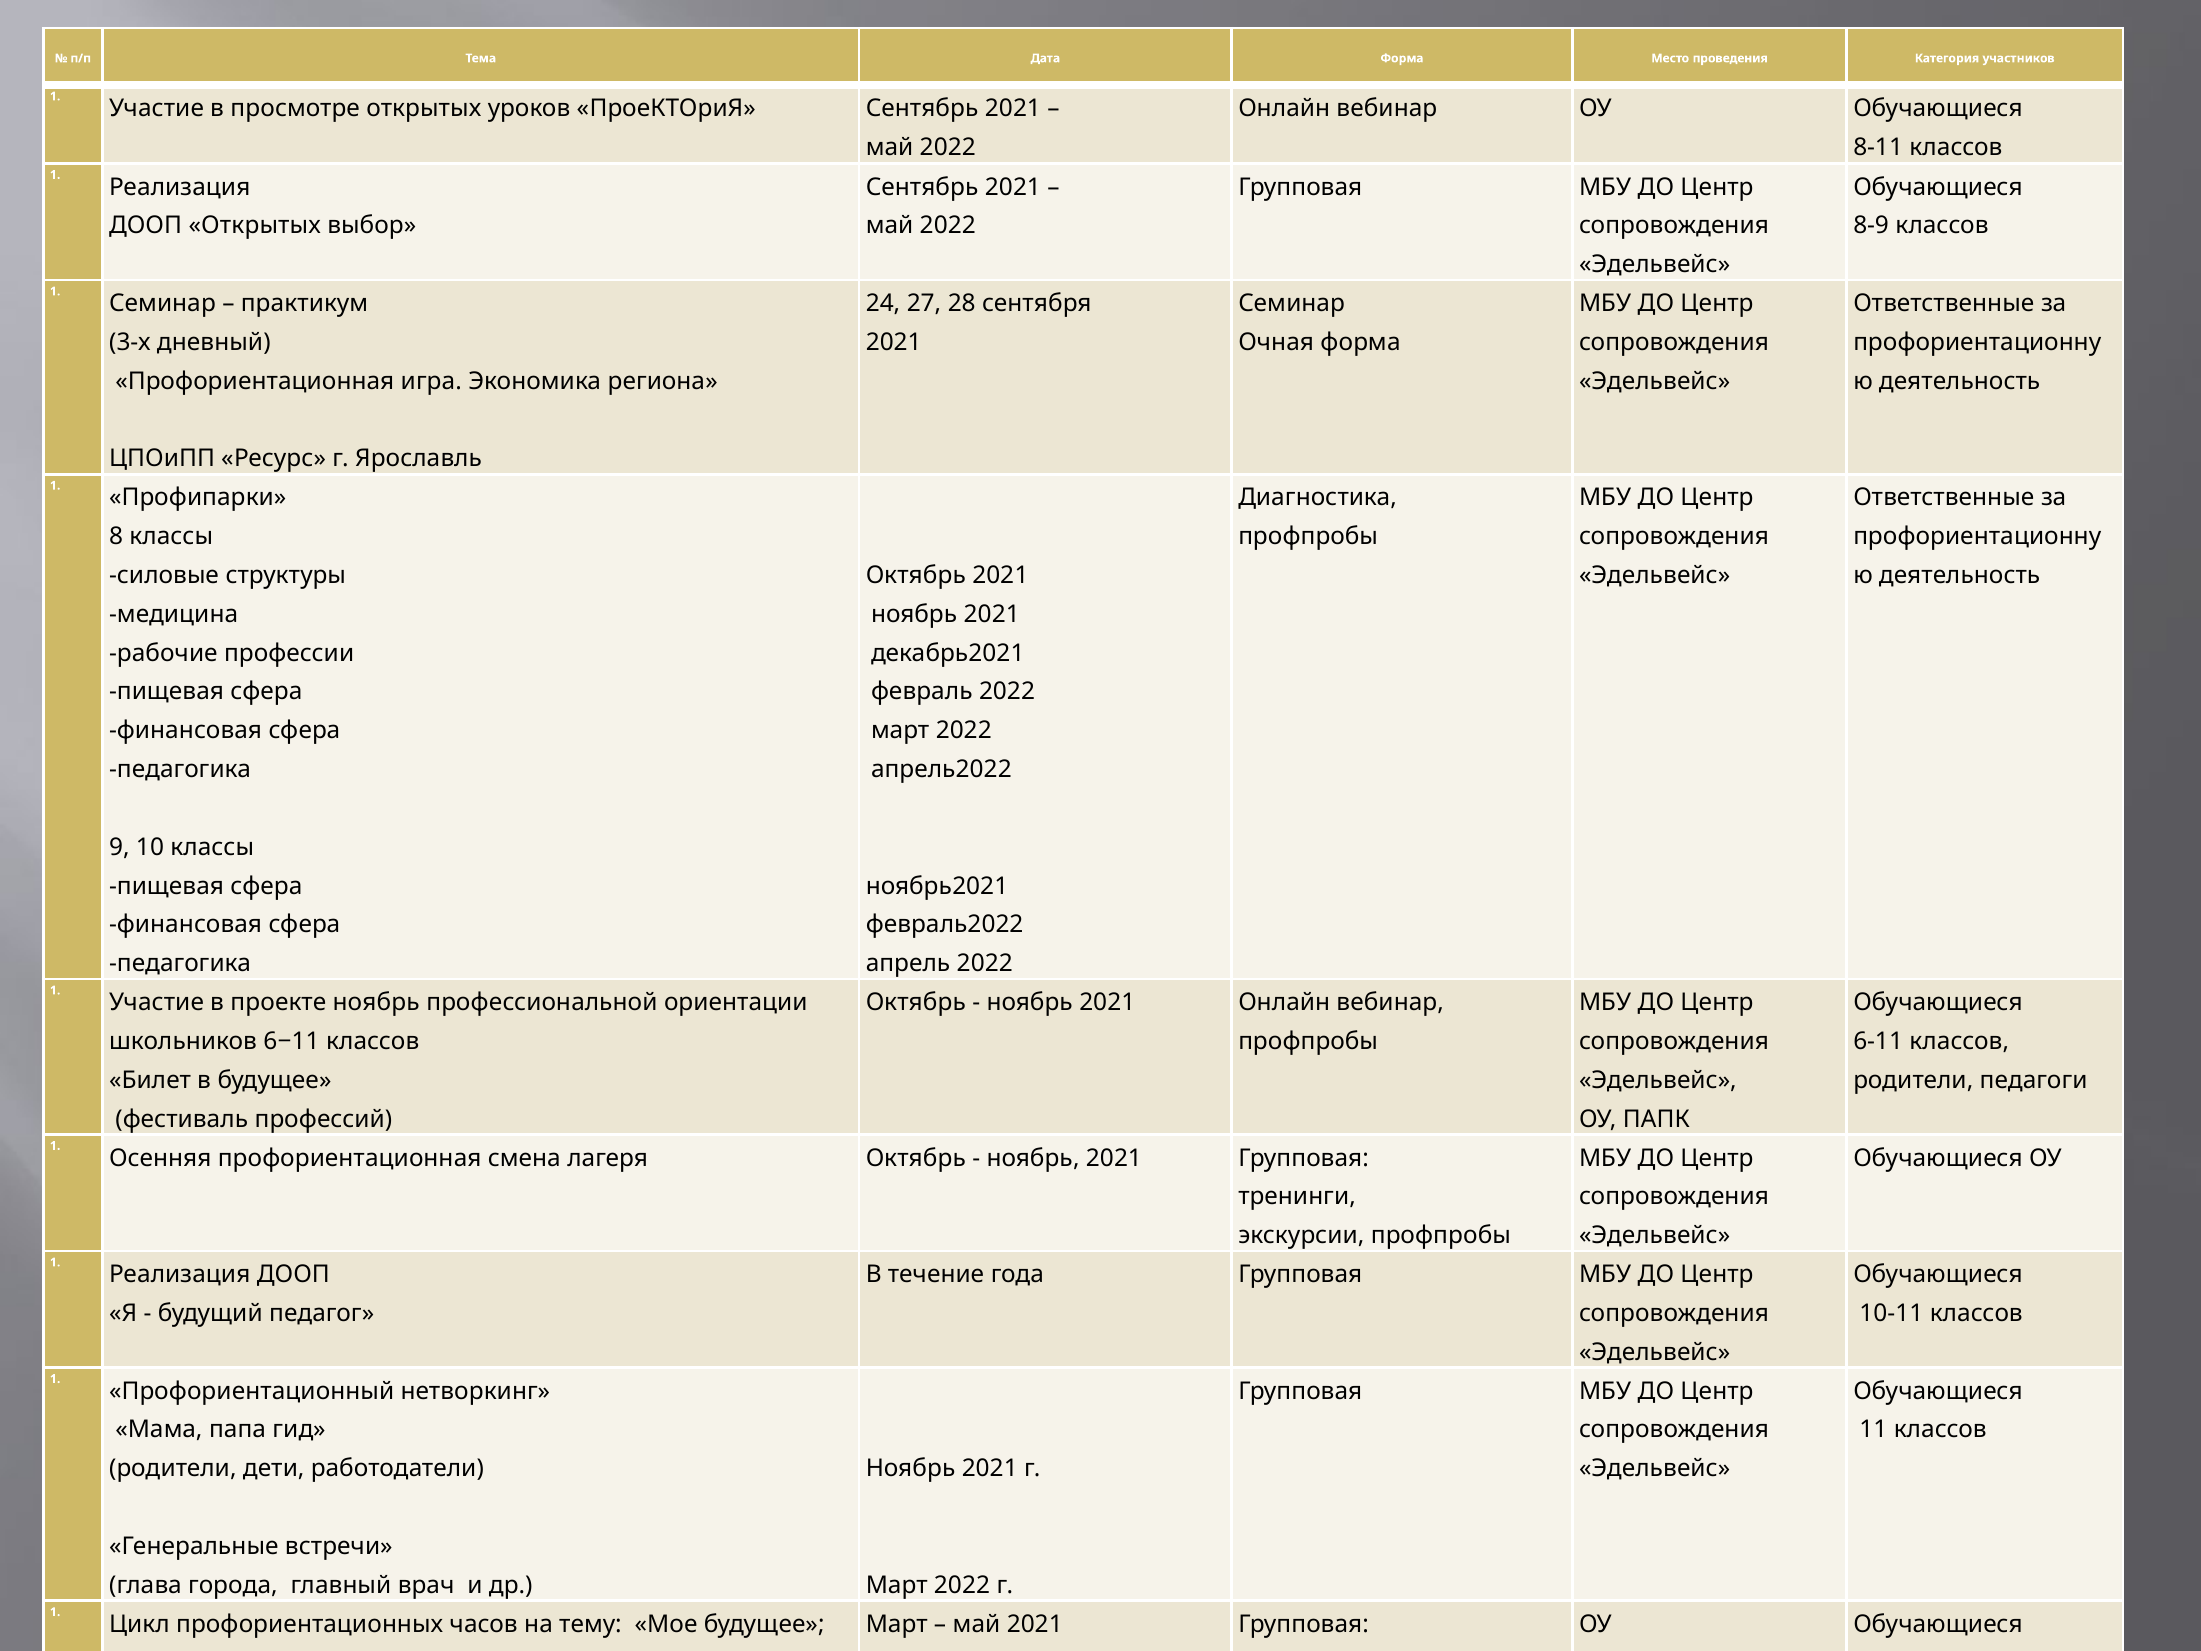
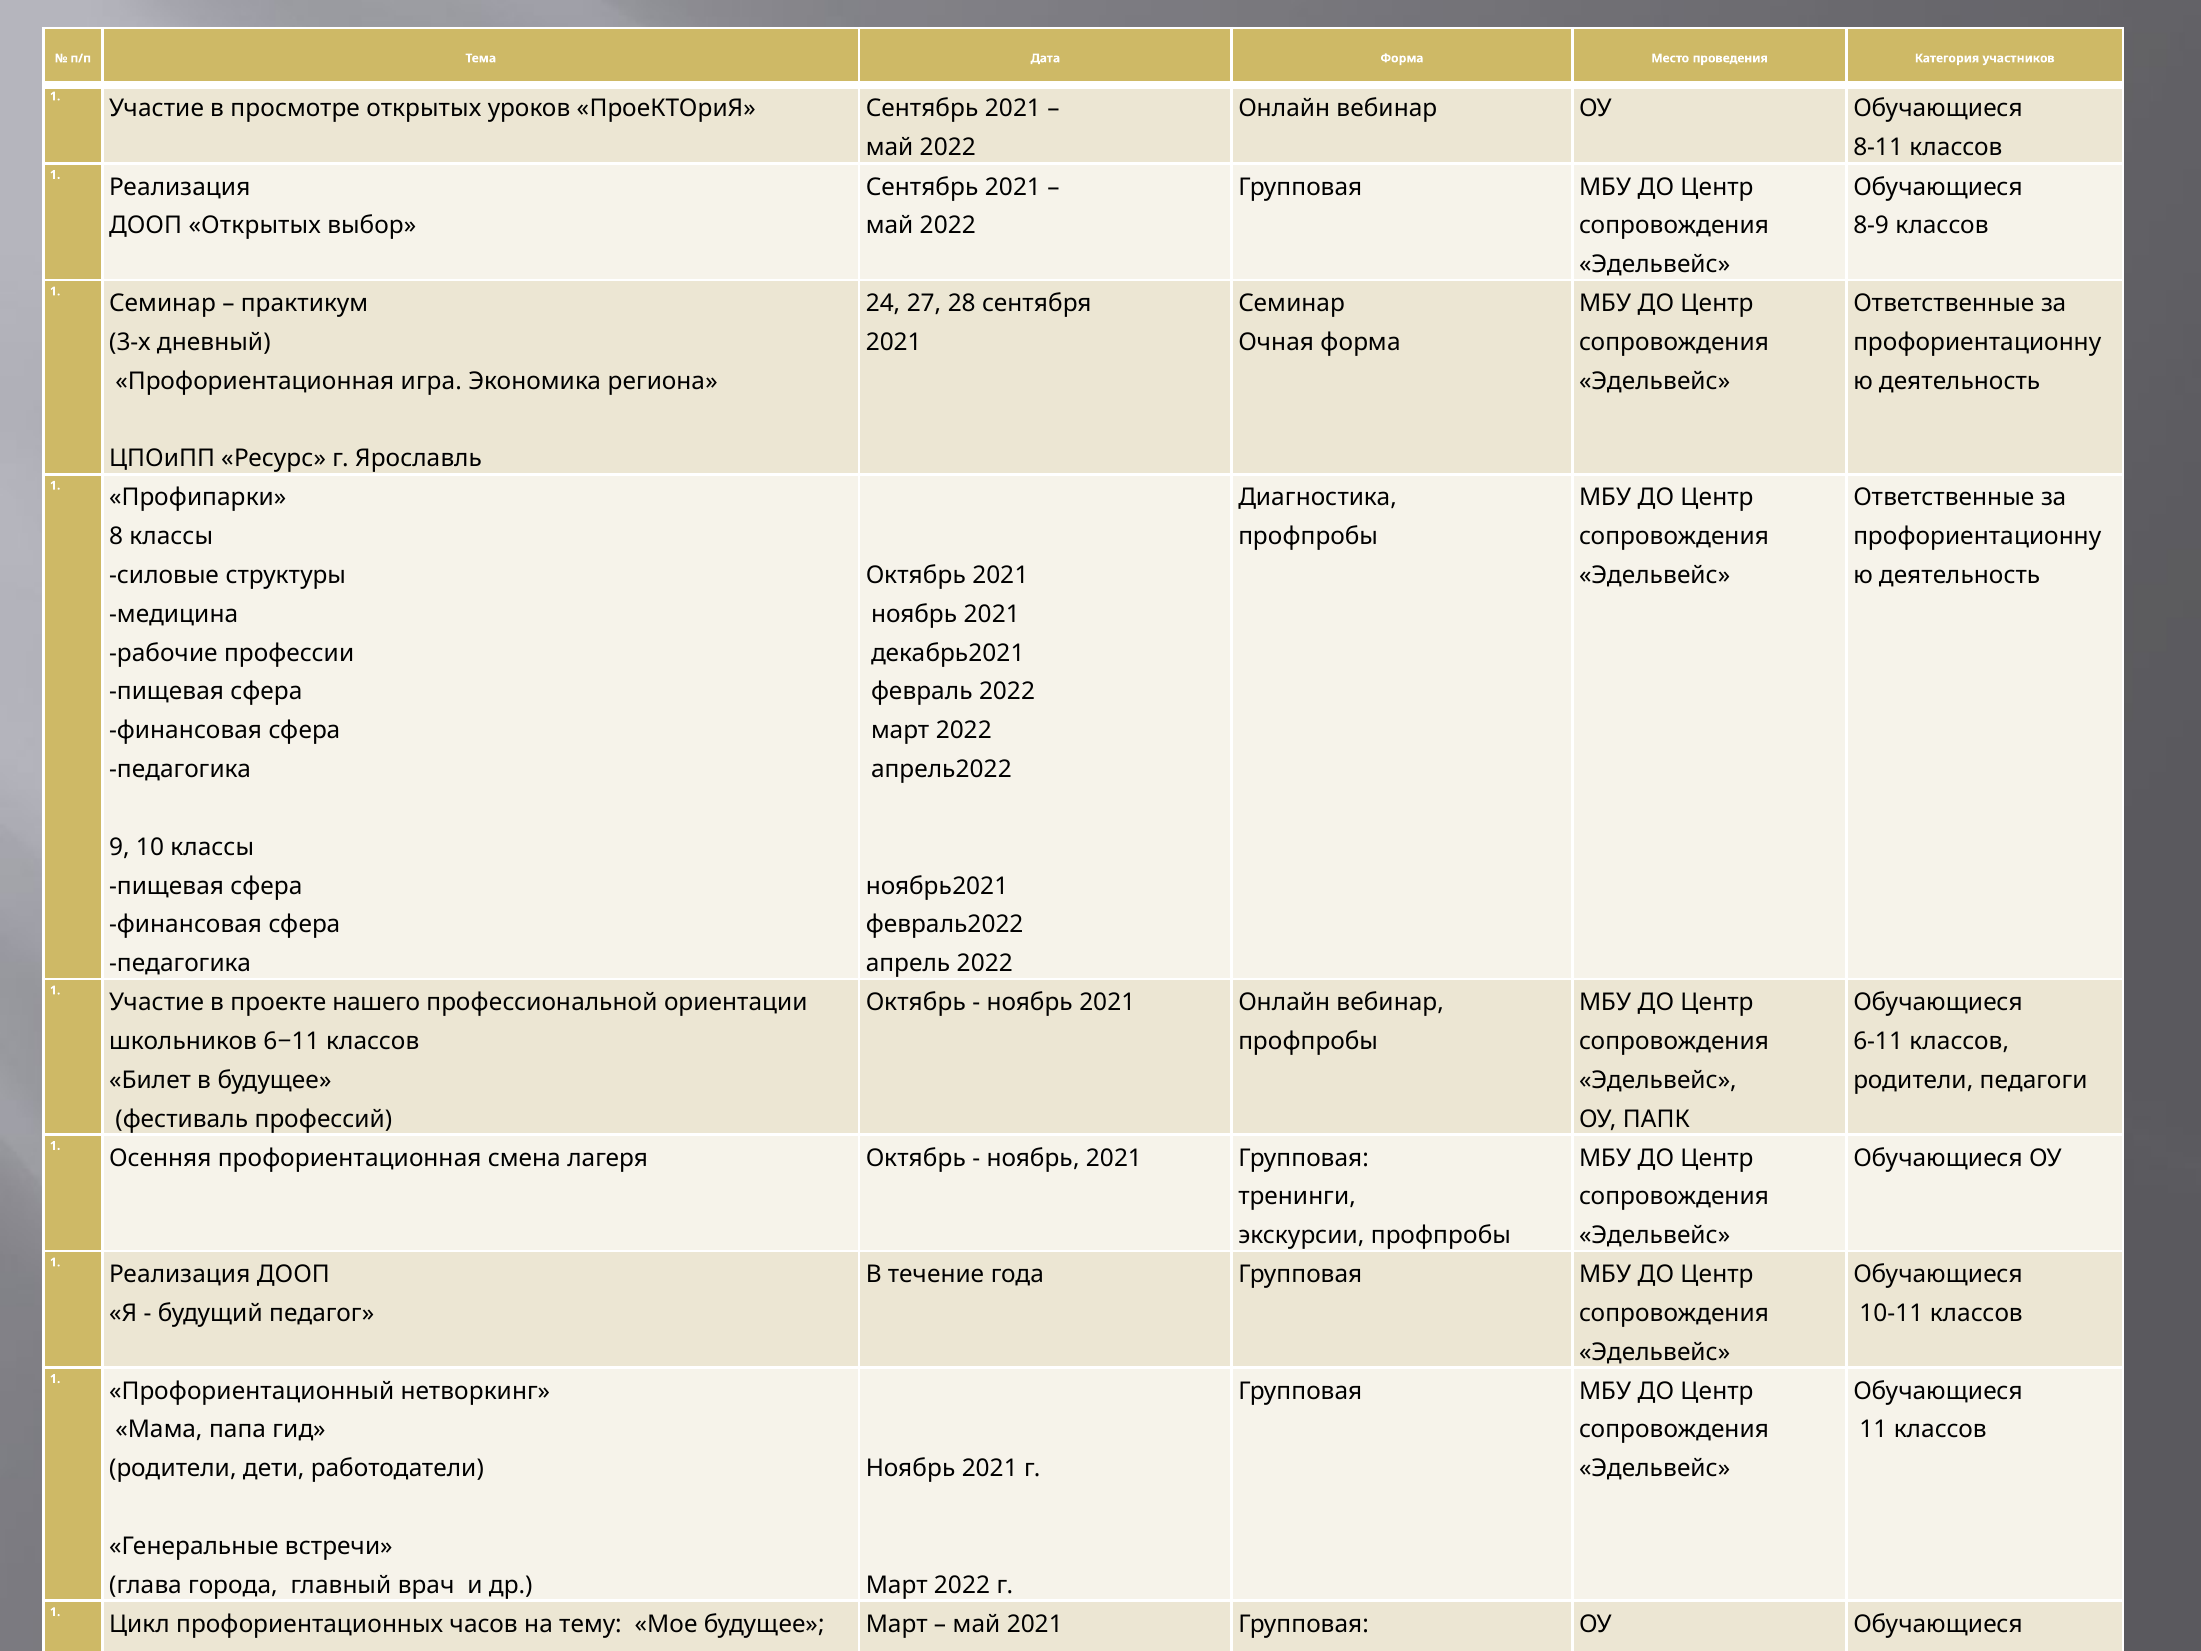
проекте ноябрь: ноябрь -> нашего (376, 1002)
